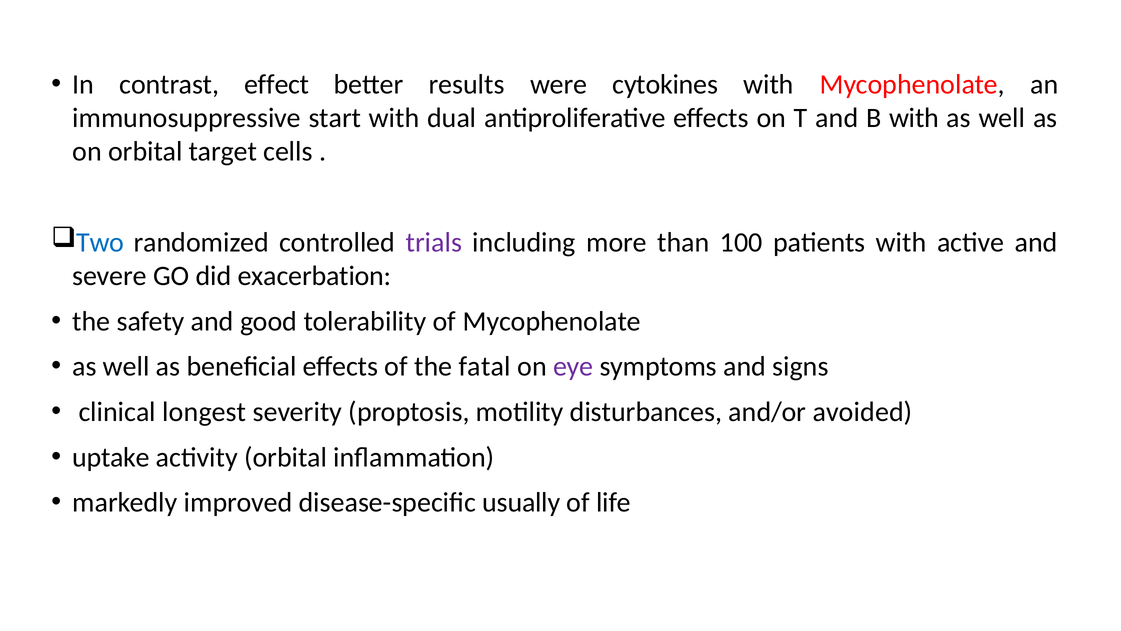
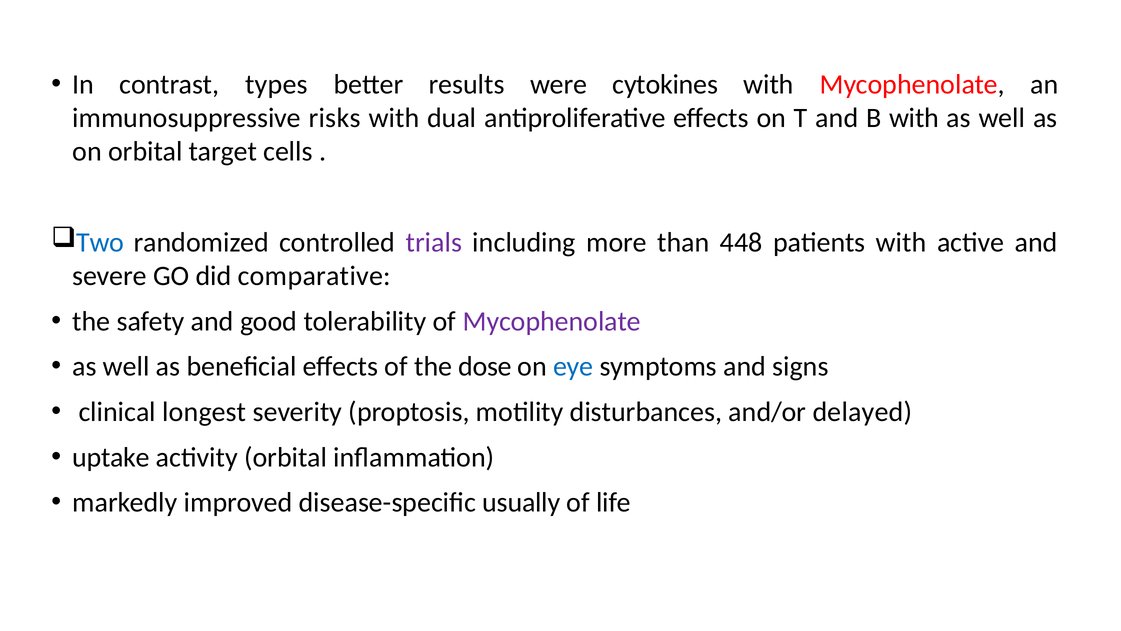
effect: effect -> types (276, 84)
start: start -> risks (335, 118)
100: 100 -> 448 (741, 242)
exacerbation: exacerbation -> comparative (314, 276)
Mycophenolate colour: black -> purple (552, 321)
fatal: fatal -> dose (485, 366)
eye colour: purple -> blue (573, 366)
avoided: avoided -> delayed (862, 412)
